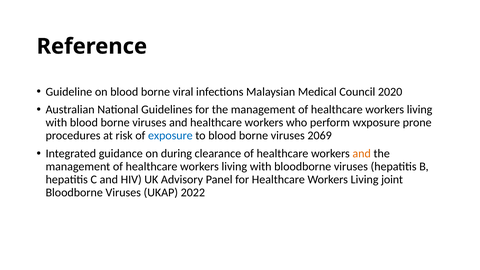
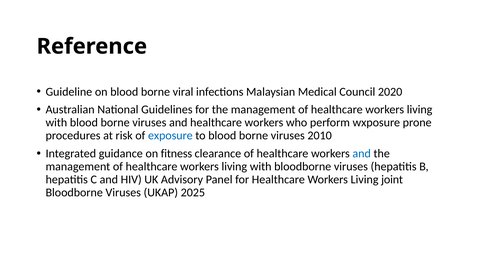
2069: 2069 -> 2010 (320, 136)
during: during -> fitness (176, 154)
and colour: orange -> blue (362, 154)
2022: 2022 -> 2025 (193, 192)
